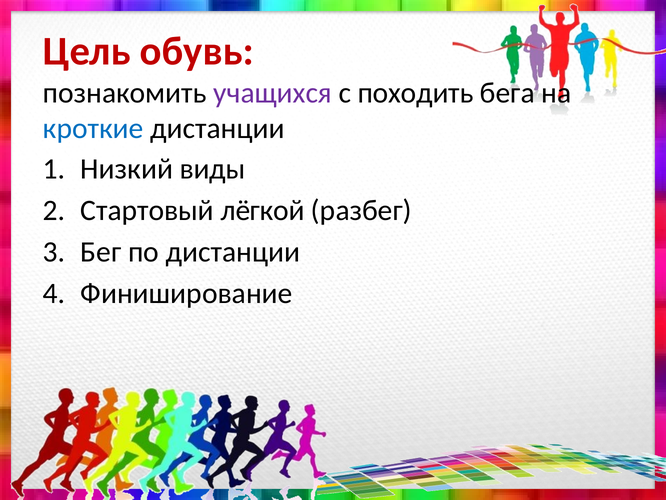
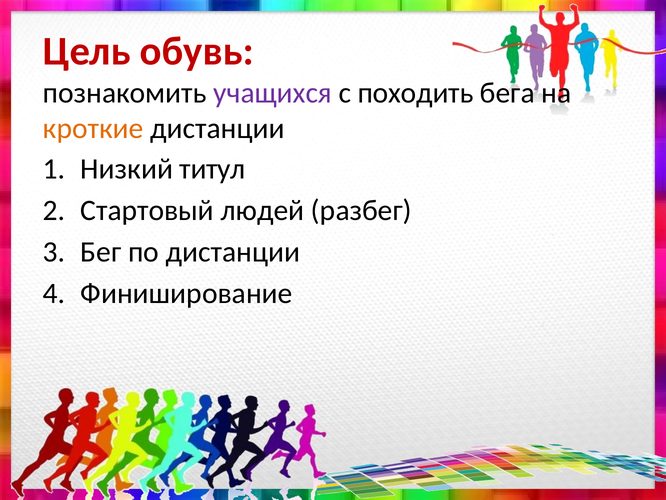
кроткие colour: blue -> orange (93, 128)
виды: виды -> титул (212, 169)
лёгкой: лёгкой -> людей (262, 210)
